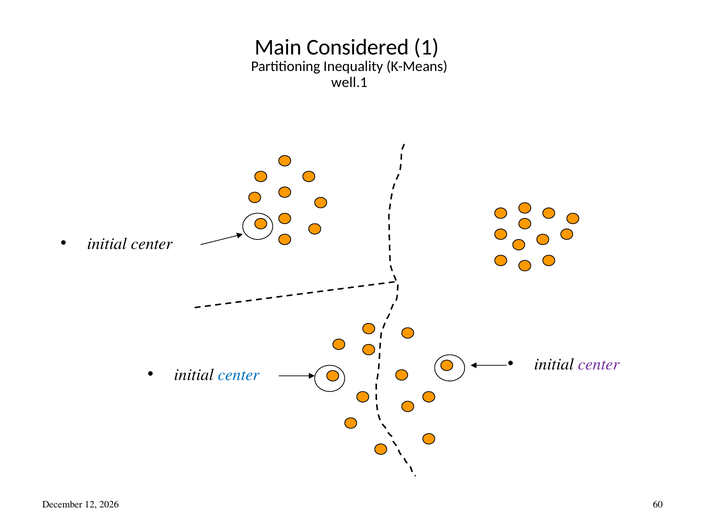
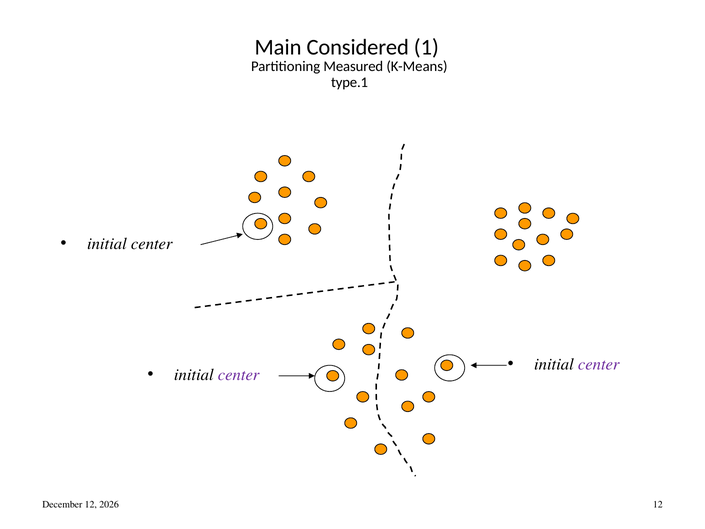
Inequality: Inequality -> Measured (353, 67)
well.1: well.1 -> type.1 (350, 82)
center colour: blue -> purple (239, 375)
60: 60 -> 12 (658, 504)
